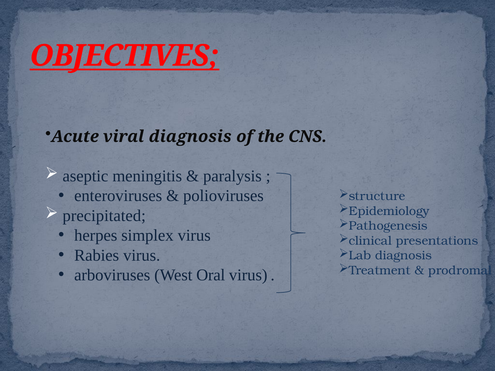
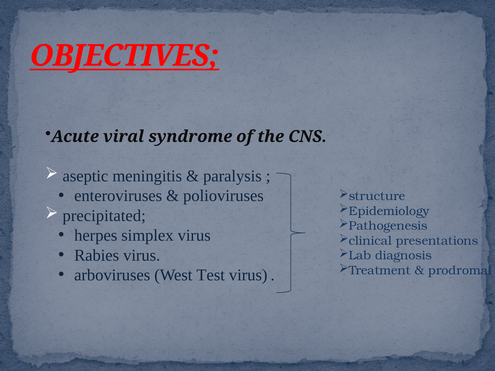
viral diagnosis: diagnosis -> syndrome (190, 137)
Oral: Oral -> Test (211, 275)
